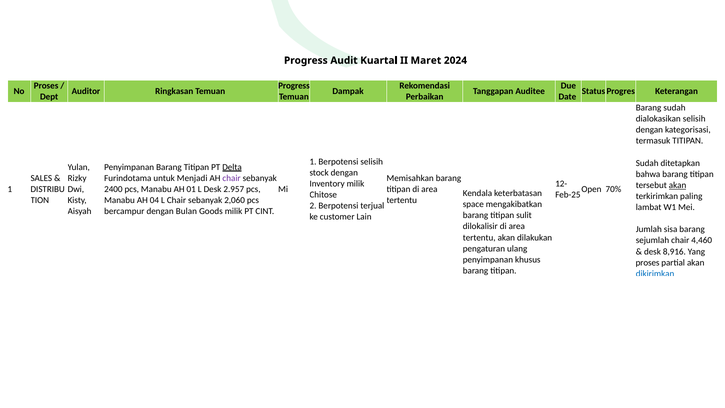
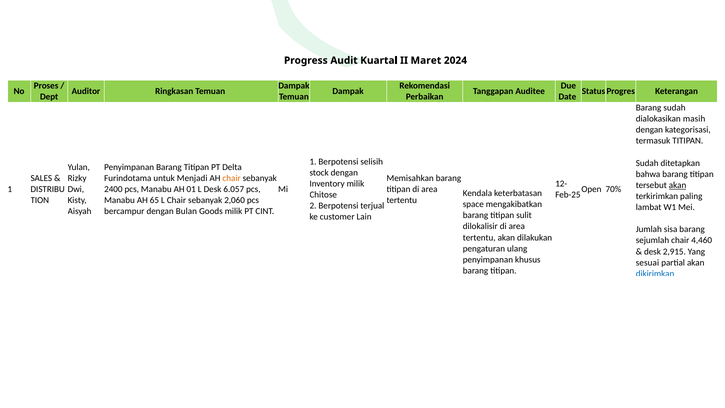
Progress: Progress -> Dampak (294, 86)
dialokasikan selisih: selisih -> masih (694, 119)
Delta underline: present -> none (232, 167)
chair colour: purple -> orange (232, 178)
2.957: 2.957 -> 6.057 (234, 189)
04: 04 -> 65 (154, 200)
8,916: 8,916 -> 2,915 (674, 251)
proses: proses -> sesuai (647, 263)
